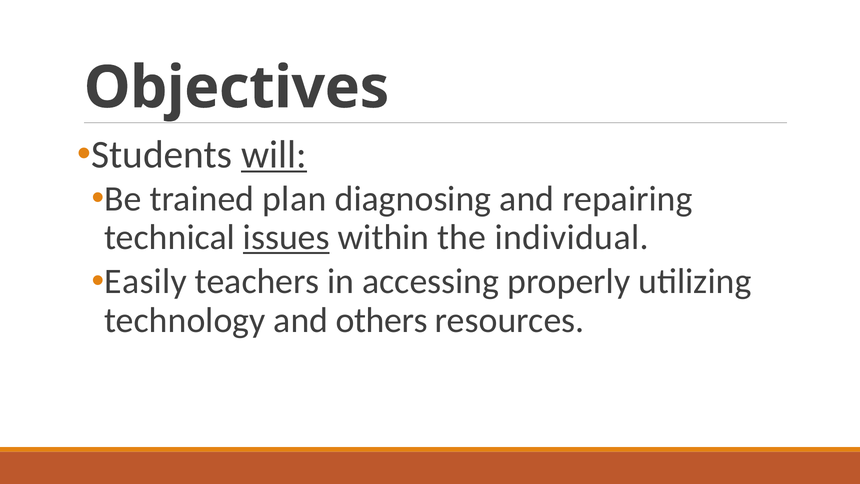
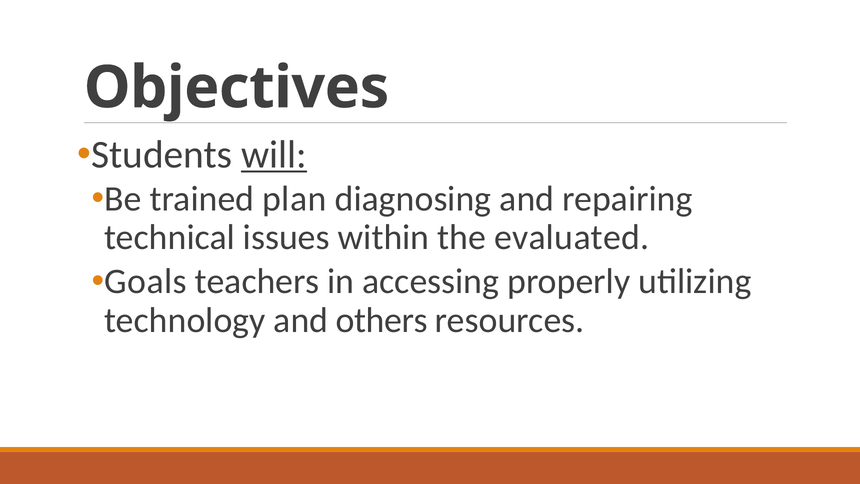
issues underline: present -> none (286, 237)
individual: individual -> evaluated (572, 237)
Easily: Easily -> Goals (146, 281)
